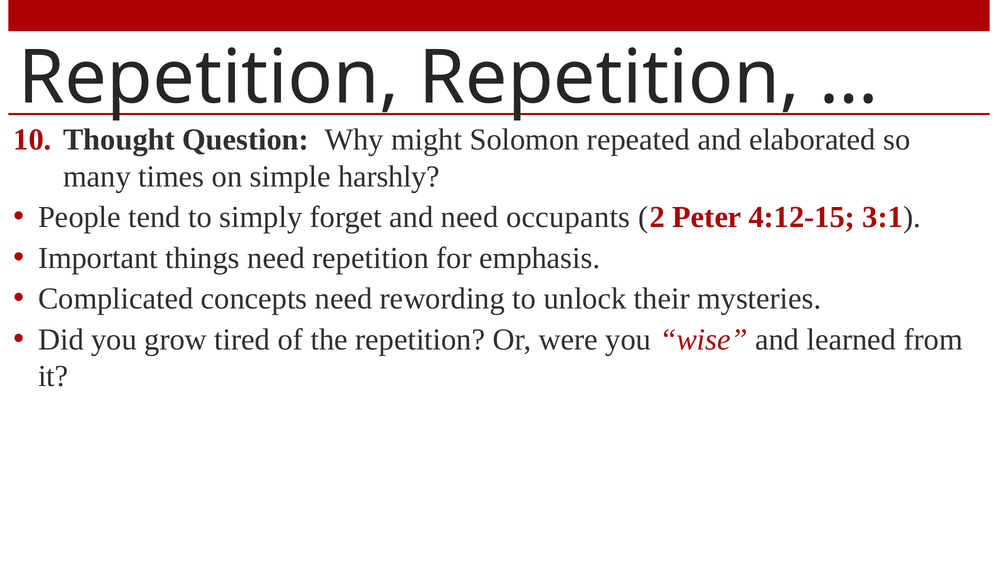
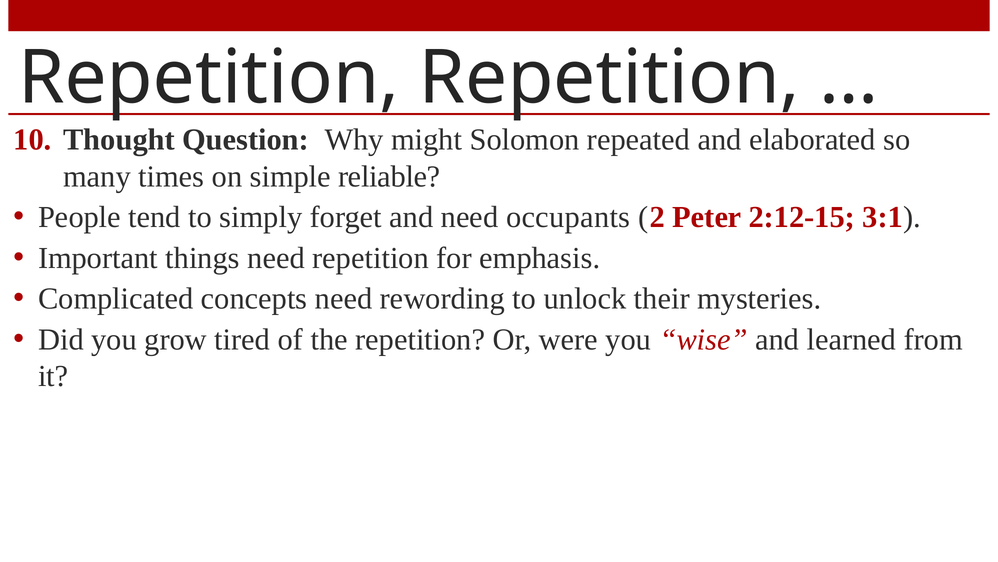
harshly: harshly -> reliable (389, 176)
4:12-15: 4:12-15 -> 2:12-15 (802, 217)
